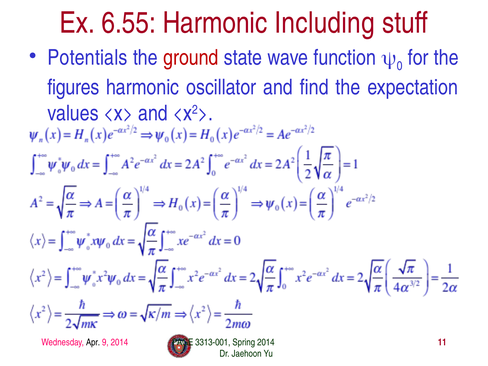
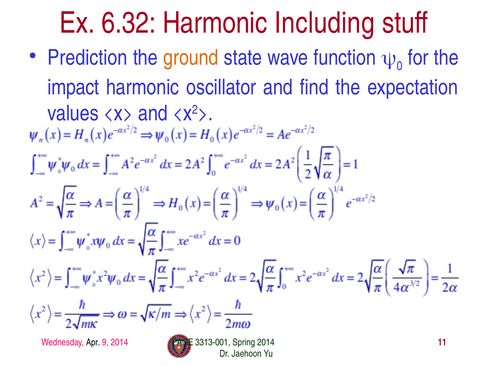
6.55: 6.55 -> 6.32 (129, 23)
Potentials: Potentials -> Prediction (88, 58)
ground colour: red -> orange (191, 58)
figures: figures -> impact (73, 87)
